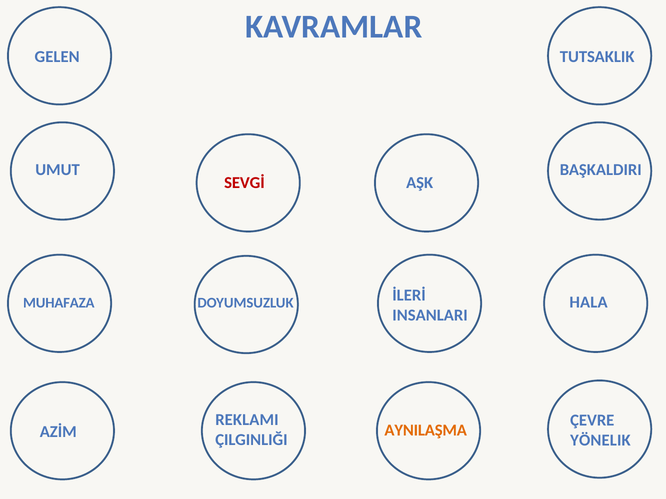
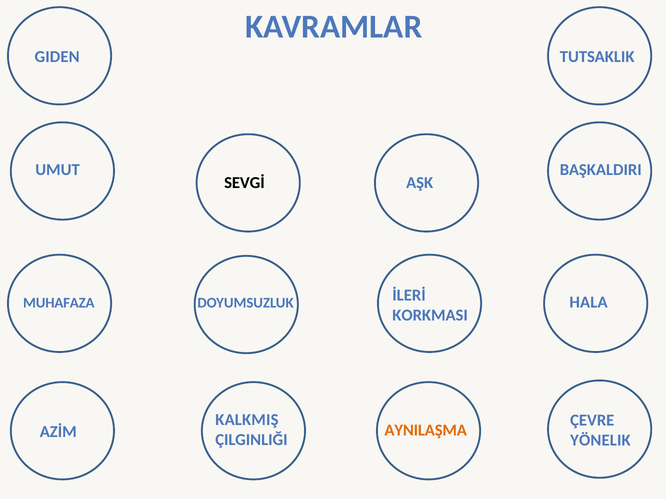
GELEN: GELEN -> GIDEN (57, 57)
SEVGİ colour: red -> black (244, 183)
INSANLARI: INSANLARI -> KORKMASI (430, 316)
REKLAMI: REKLAMI -> KALKMIŞ (247, 420)
